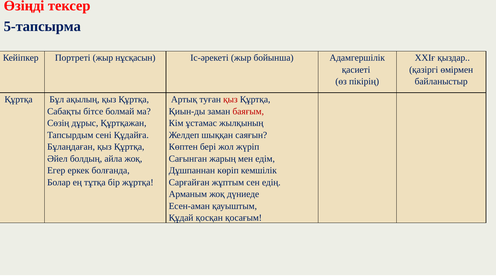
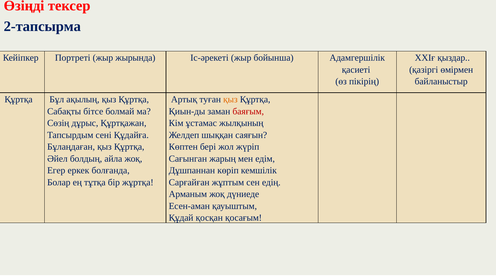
5-тапсырма: 5-тапсырма -> 2-тапсырма (42, 26)
нұсқасын: нұсқасын -> жырында (135, 58)
қыз colour: red -> orange (230, 99)
